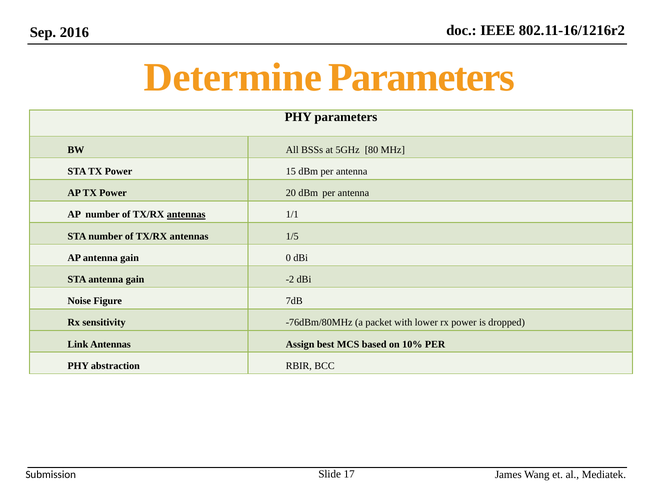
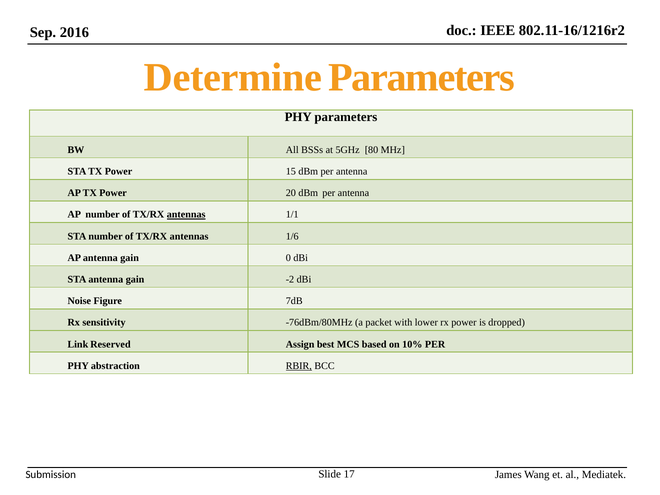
1/5: 1/5 -> 1/6 (292, 236)
Link Antennas: Antennas -> Reserved (110, 344)
RBIR underline: none -> present (299, 366)
